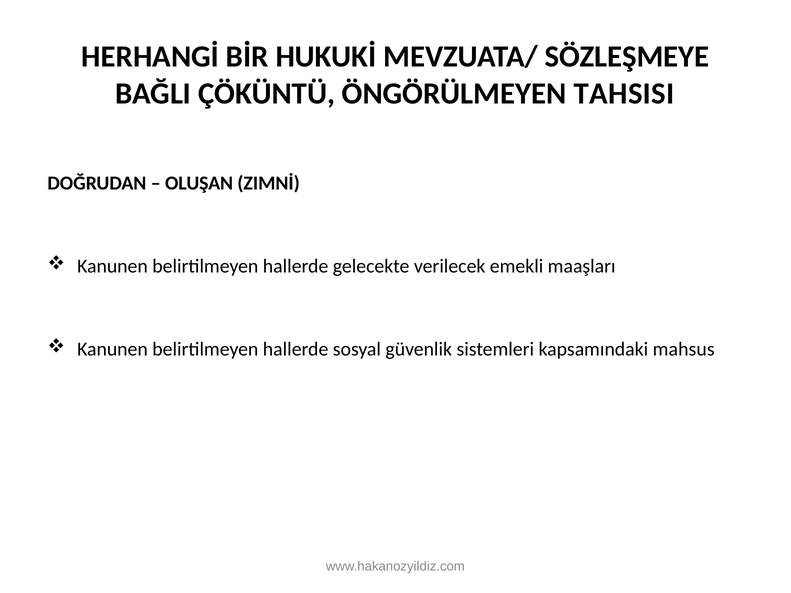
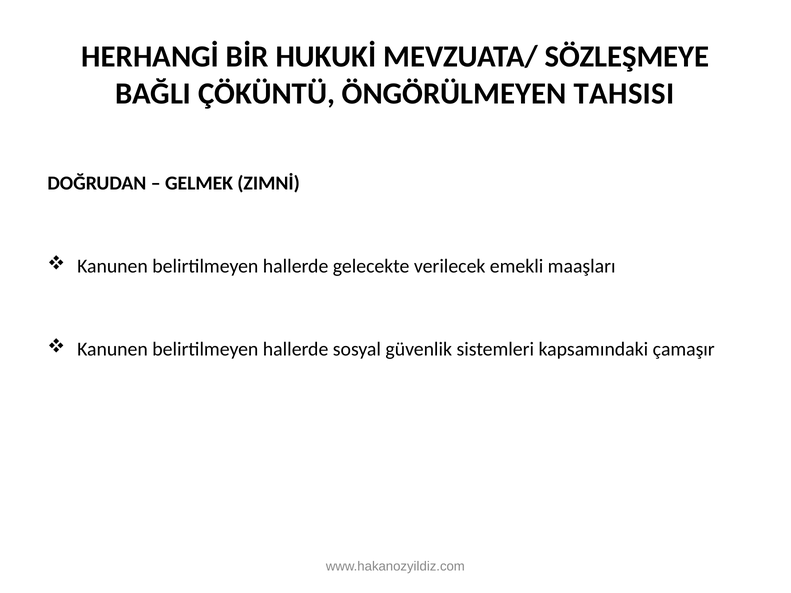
OLUŞAN: OLUŞAN -> GELMEK (199, 183)
mahsus: mahsus -> çamaşır (684, 349)
